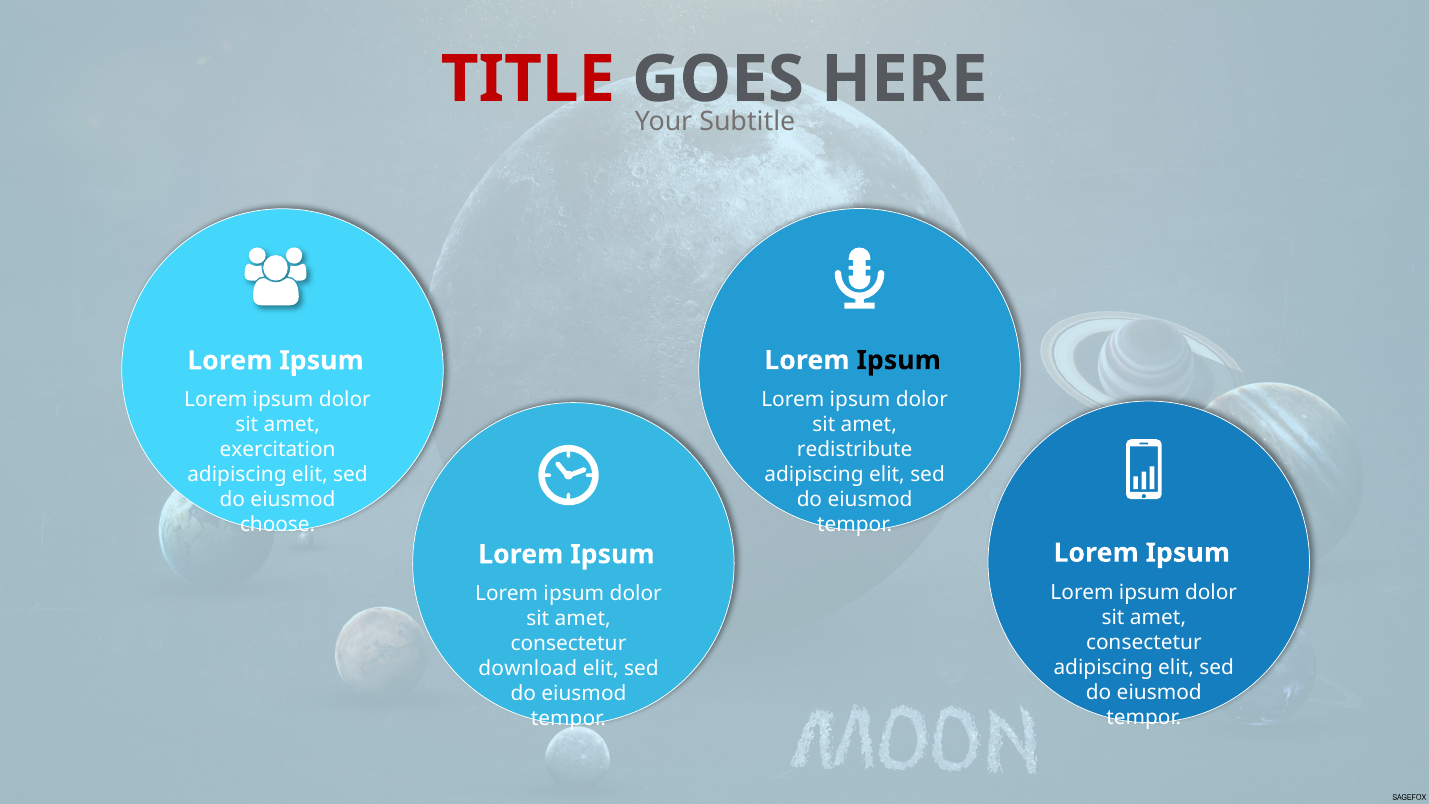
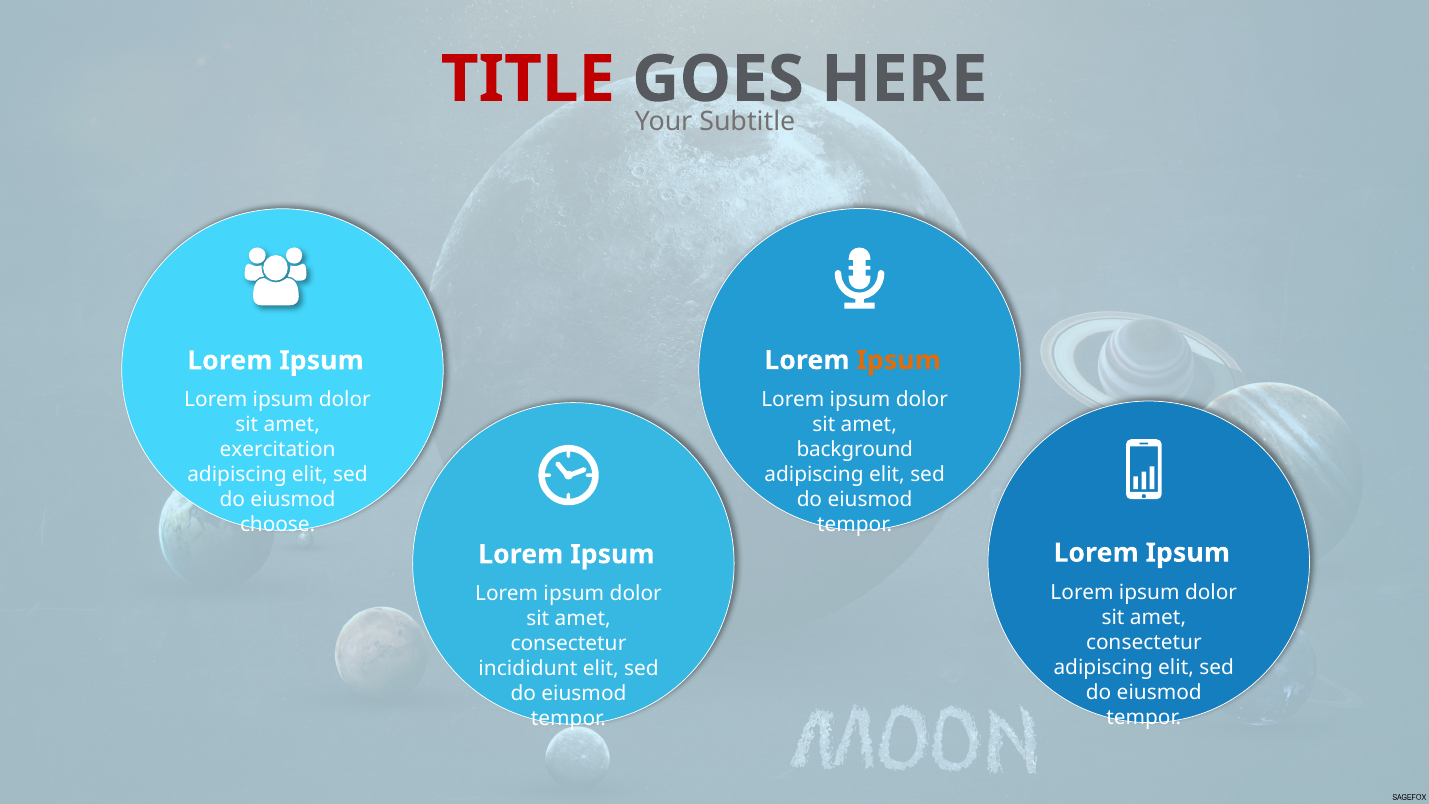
Ipsum colour: black -> orange (899, 360)
redistribute: redistribute -> background (855, 450)
download: download -> incididunt (528, 669)
